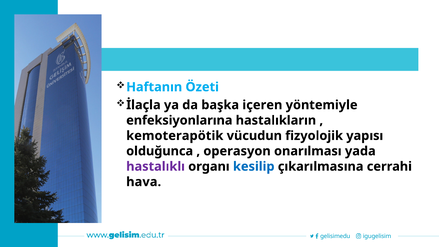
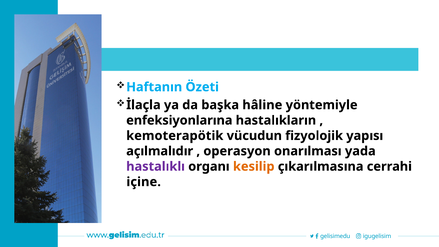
içeren: içeren -> hâline (262, 105)
olduğunca: olduğunca -> açılmalıdır (160, 151)
kesilip colour: blue -> orange (254, 166)
hava: hava -> içine (144, 182)
